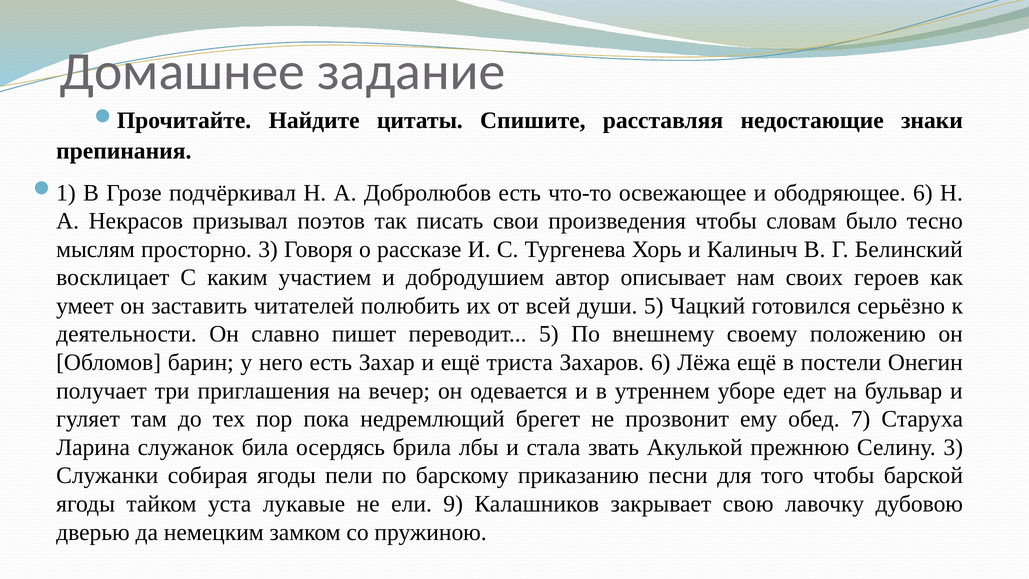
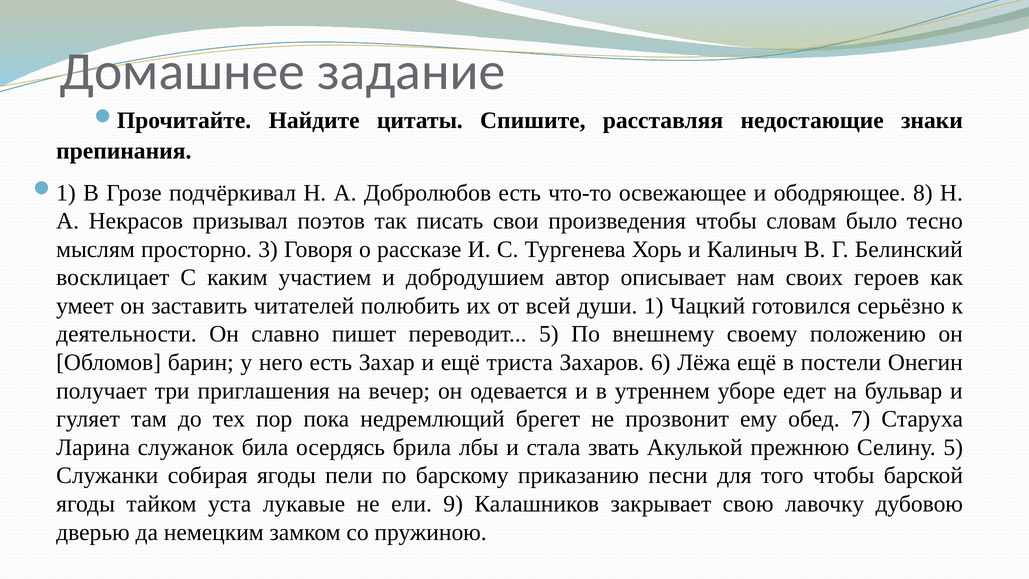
ободряющее 6: 6 -> 8 (923, 193)
души 5: 5 -> 1 (654, 306)
Селину 3: 3 -> 5 (953, 447)
